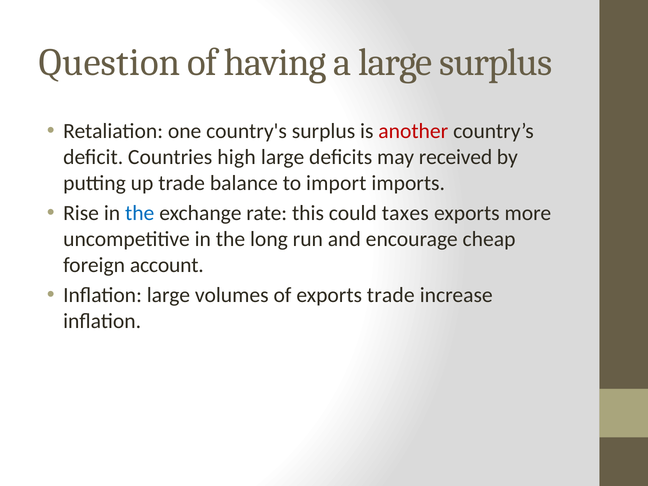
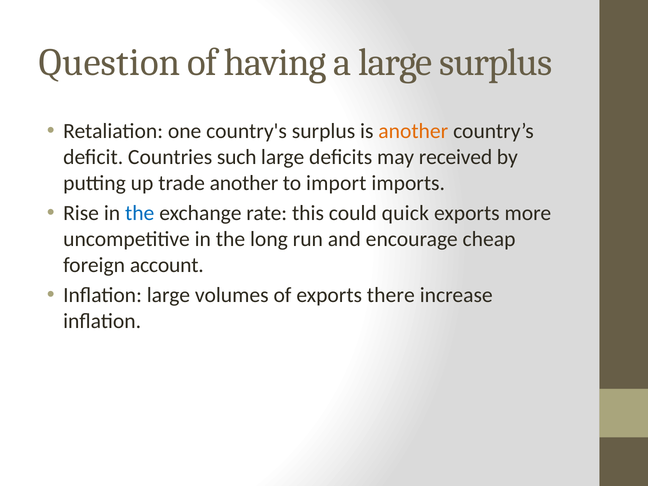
another colour: red -> orange (413, 131)
high: high -> such (237, 157)
trade balance: balance -> another (244, 183)
taxes: taxes -> quick (405, 213)
exports trade: trade -> there (391, 295)
